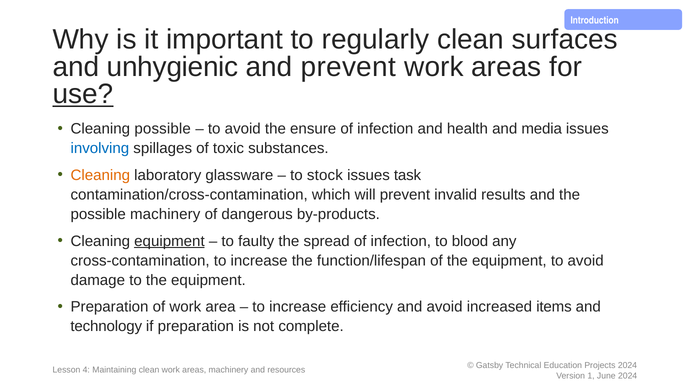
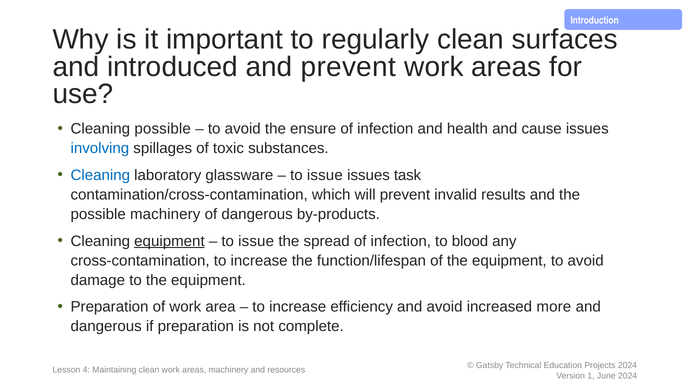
unhygienic: unhygienic -> introduced (172, 67)
use underline: present -> none (83, 94)
media: media -> cause (542, 129)
Cleaning colour: orange -> blue (100, 175)
stock: stock -> issue (325, 175)
faulty: faulty -> issue (256, 241)
items: items -> more (554, 307)
technology: technology -> dangerous (106, 327)
